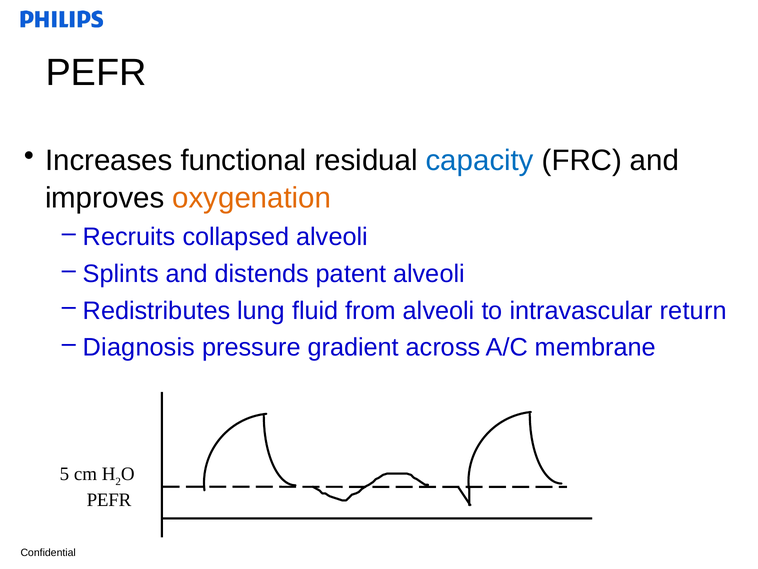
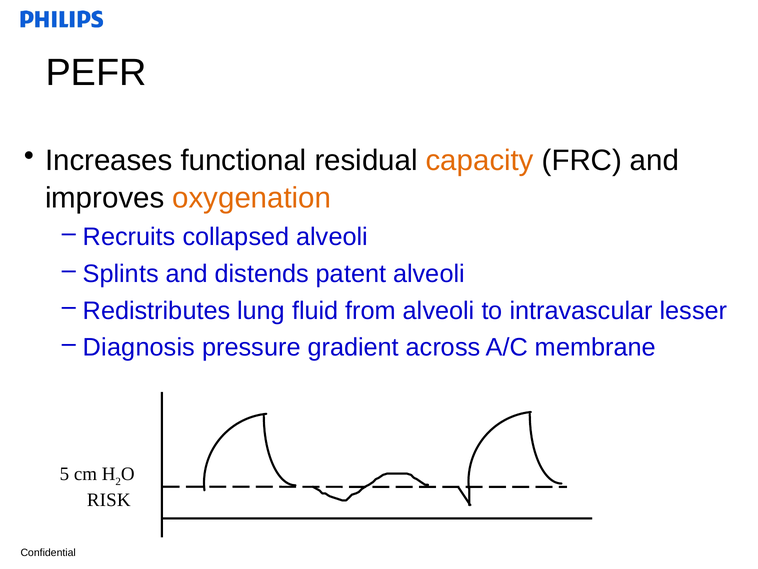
capacity colour: blue -> orange (480, 160)
return: return -> lesser (693, 310)
PEFR: PEFR -> RISK (109, 499)
